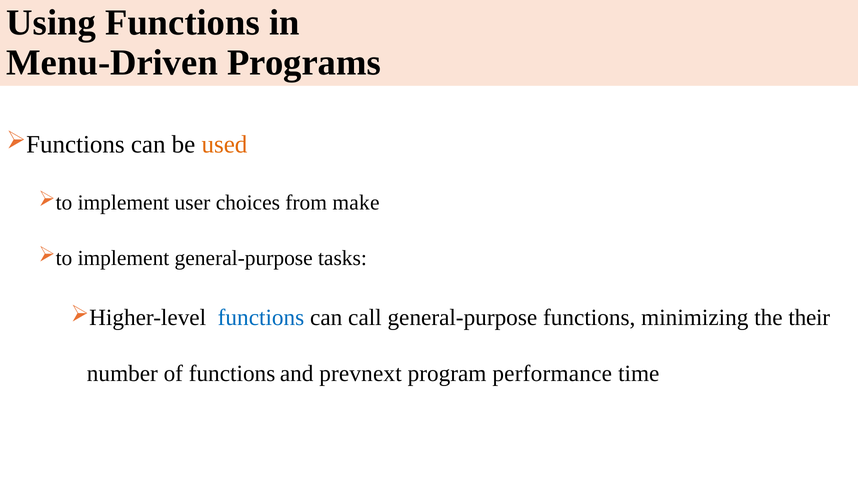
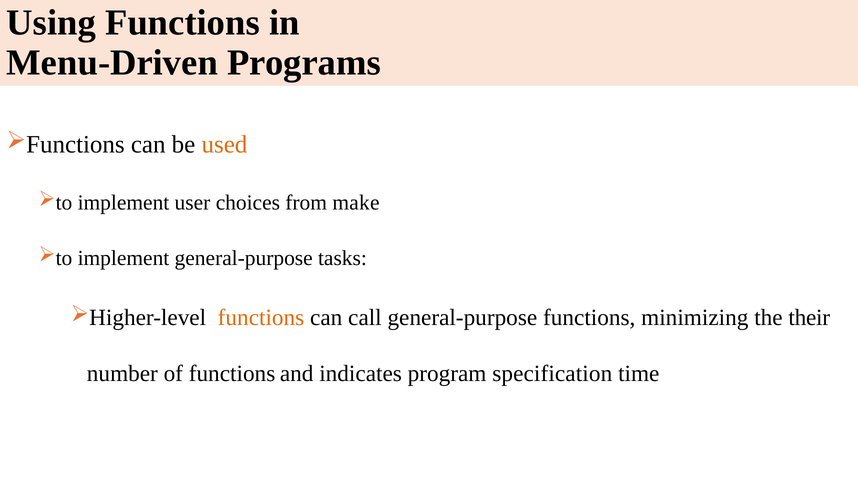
functions colour: blue -> orange (261, 317)
prevnext: prevnext -> indicates (361, 373)
performance: performance -> specification (552, 373)
